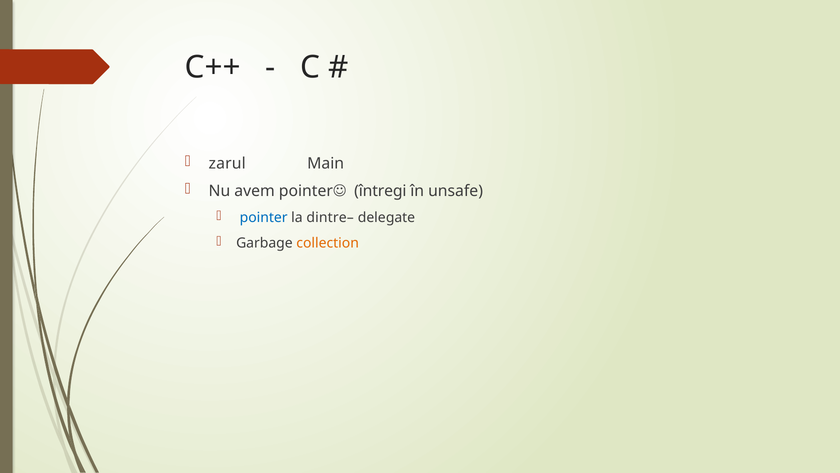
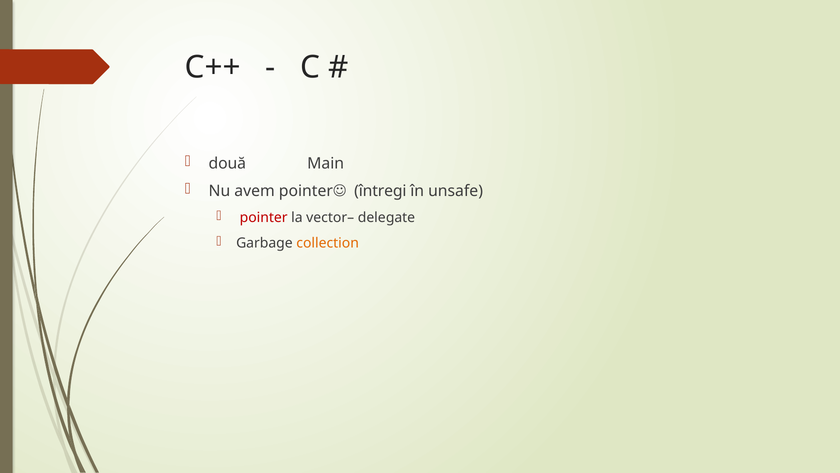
zarul: zarul -> două (227, 163)
pointer colour: blue -> red (264, 218)
dintre–: dintre– -> vector– (330, 218)
